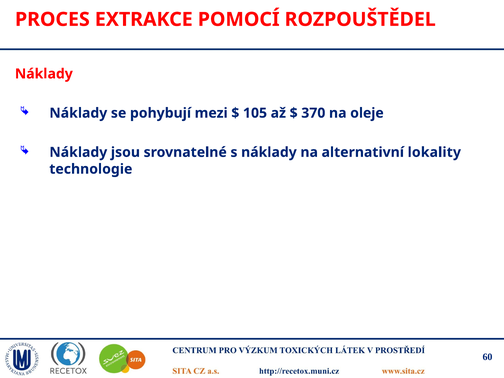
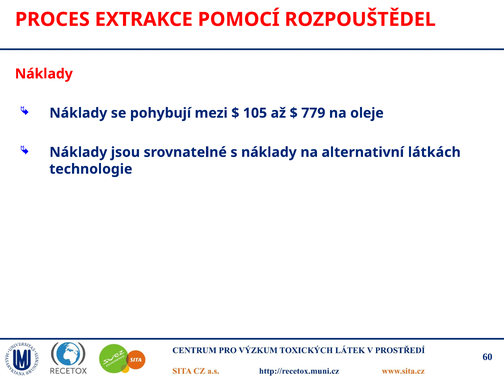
370: 370 -> 779 (313, 113)
lokality: lokality -> látkách (434, 152)
